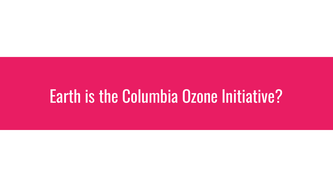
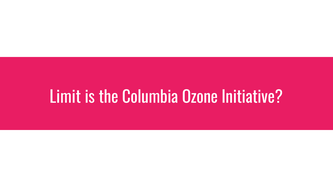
Earth: Earth -> Limit (65, 98)
